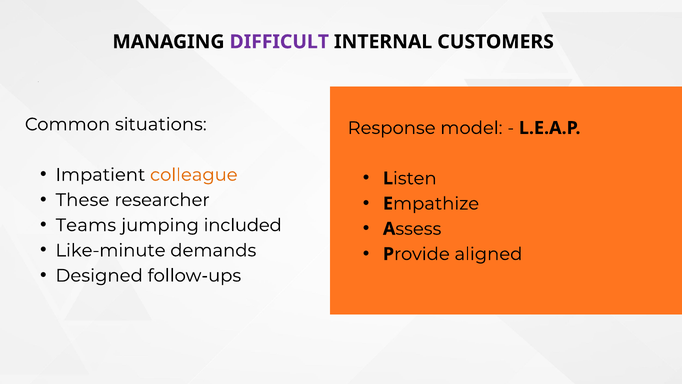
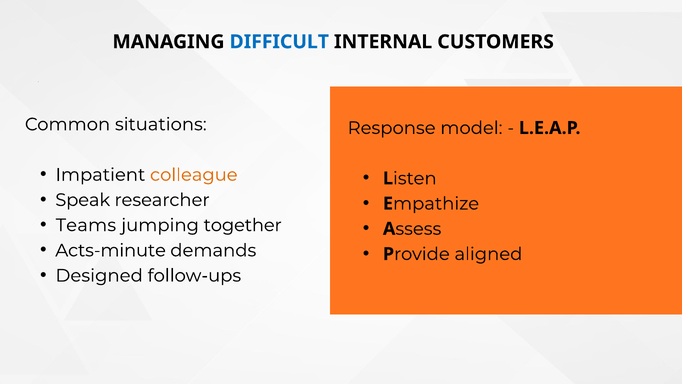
DIFFICULT colour: purple -> blue (279, 42)
These: These -> Speak (83, 200)
included: included -> together (243, 225)
Like-minute: Like-minute -> Acts-minute (111, 250)
